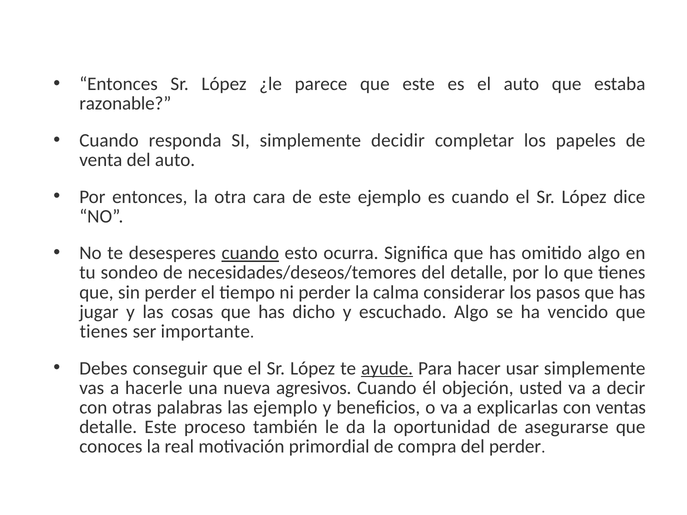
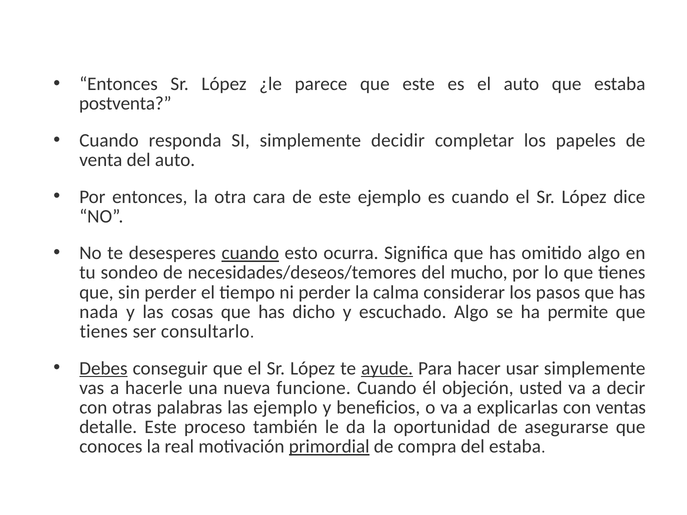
razonable: razonable -> postventa (125, 104)
del detalle: detalle -> mucho (479, 273)
jugar: jugar -> nada (99, 312)
vencido: vencido -> permite (578, 312)
importante: importante -> consultarlo (205, 332)
Debes underline: none -> present (103, 368)
agresivos: agresivos -> funcione (314, 388)
primordial underline: none -> present (329, 447)
del perder: perder -> estaba (515, 447)
